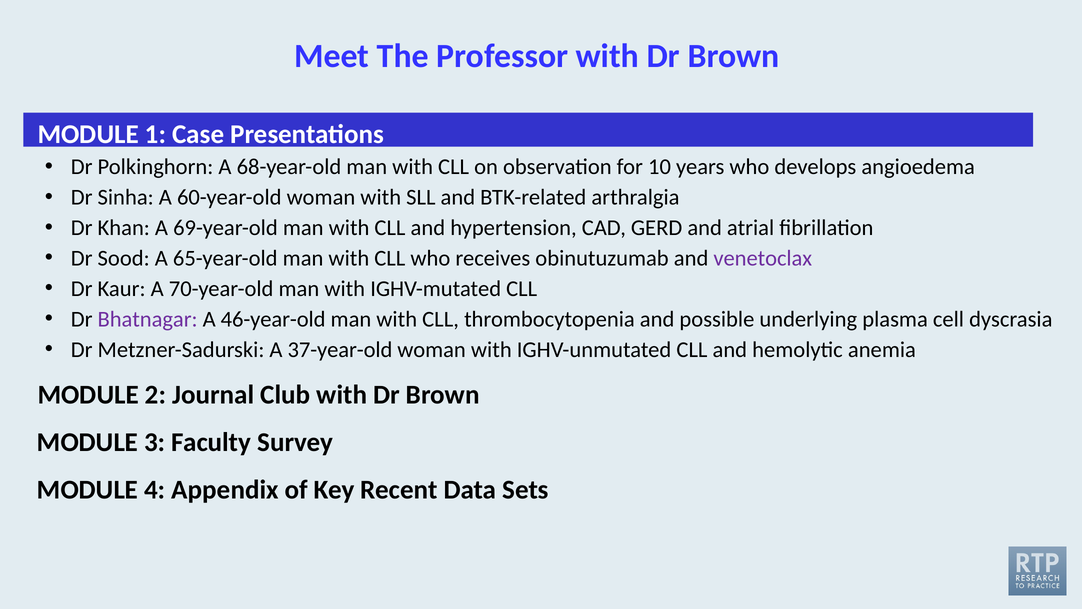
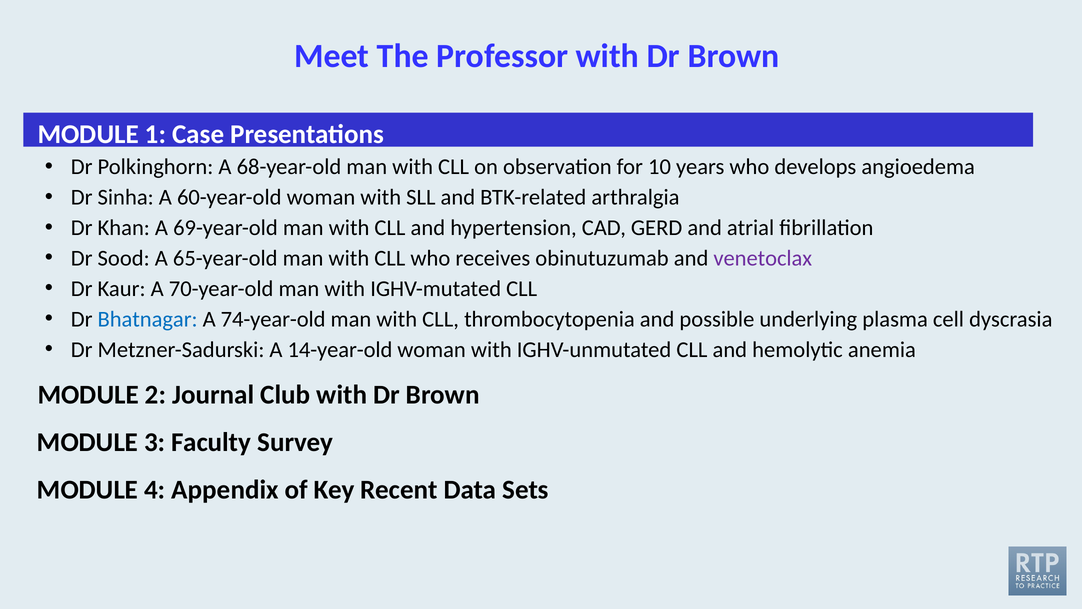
Bhatnagar colour: purple -> blue (148, 319)
46-year-old: 46-year-old -> 74-year-old (273, 319)
37-year-old: 37-year-old -> 14-year-old (340, 349)
